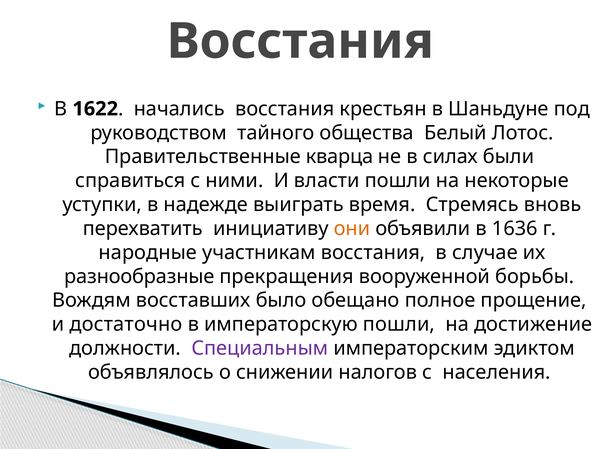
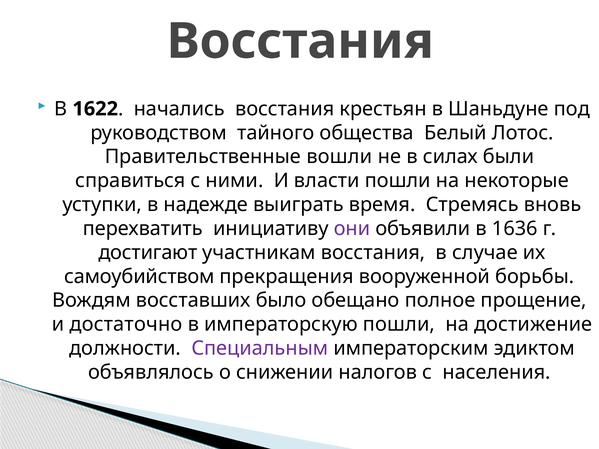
кварца: кварца -> вошли (339, 157)
они colour: orange -> purple (352, 229)
народные: народные -> достигают (148, 253)
разнообразные: разнообразные -> самоубийством (139, 277)
